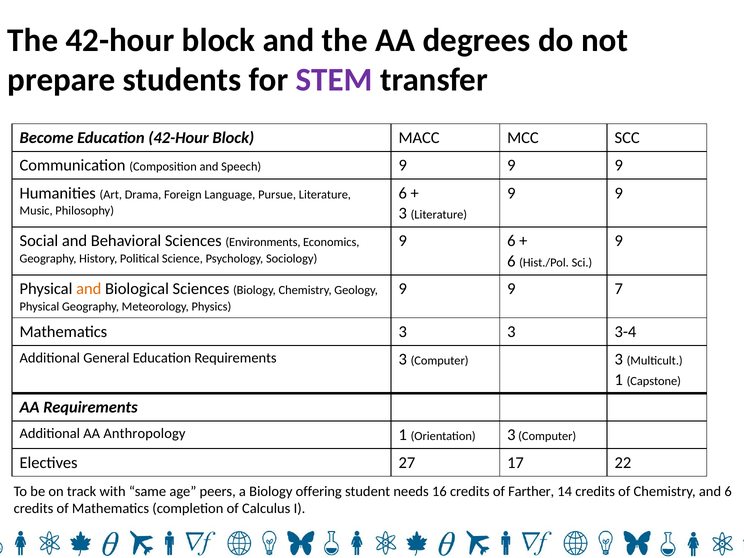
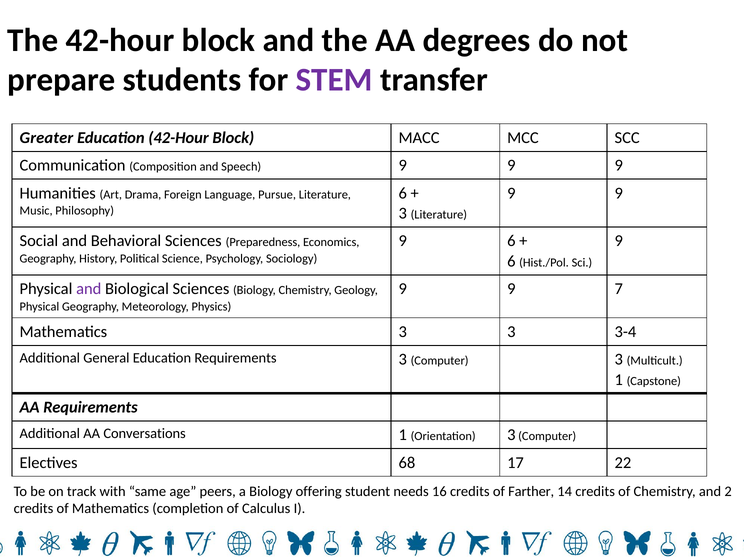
Become: Become -> Greater (46, 138)
Environments: Environments -> Preparedness (263, 242)
and colour: orange -> purple (89, 289)
Anthropology: Anthropology -> Conversations (145, 434)
27: 27 -> 68 (407, 463)
and 6: 6 -> 2 (728, 491)
